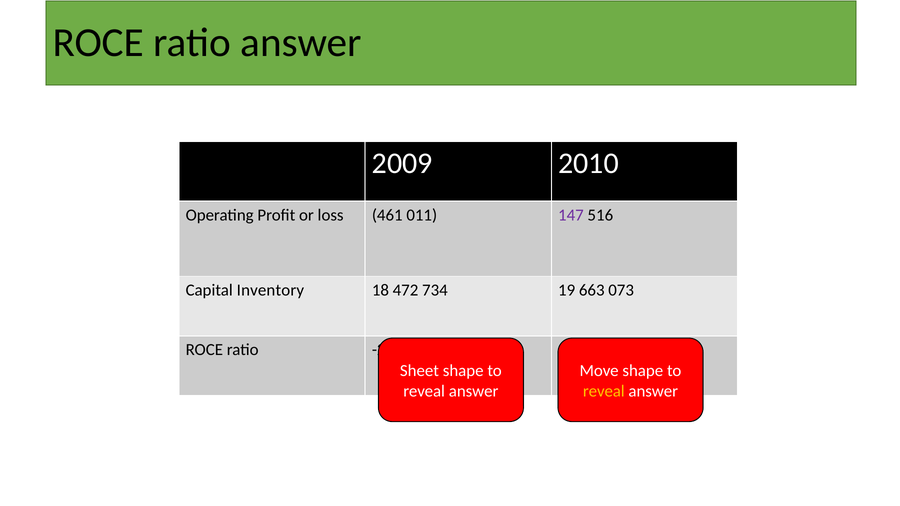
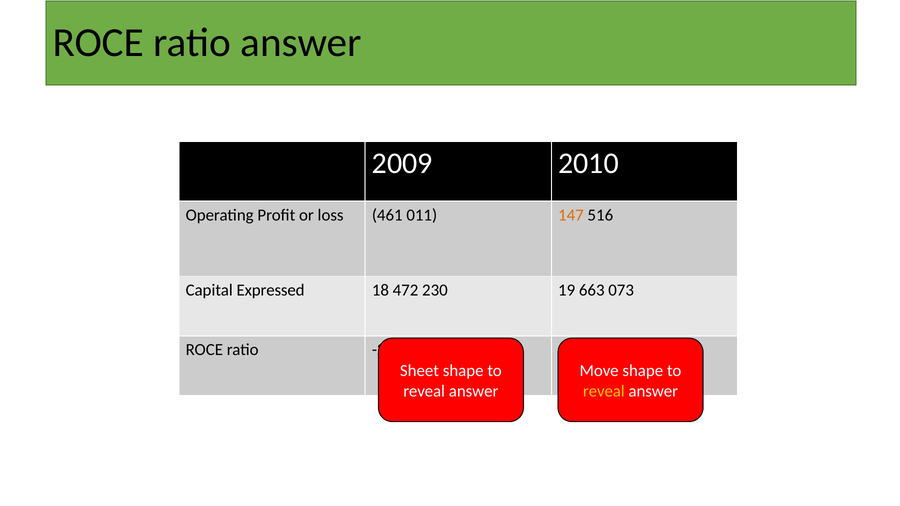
147 colour: purple -> orange (571, 215)
Inventory: Inventory -> Expressed (271, 290)
734: 734 -> 230 (435, 290)
